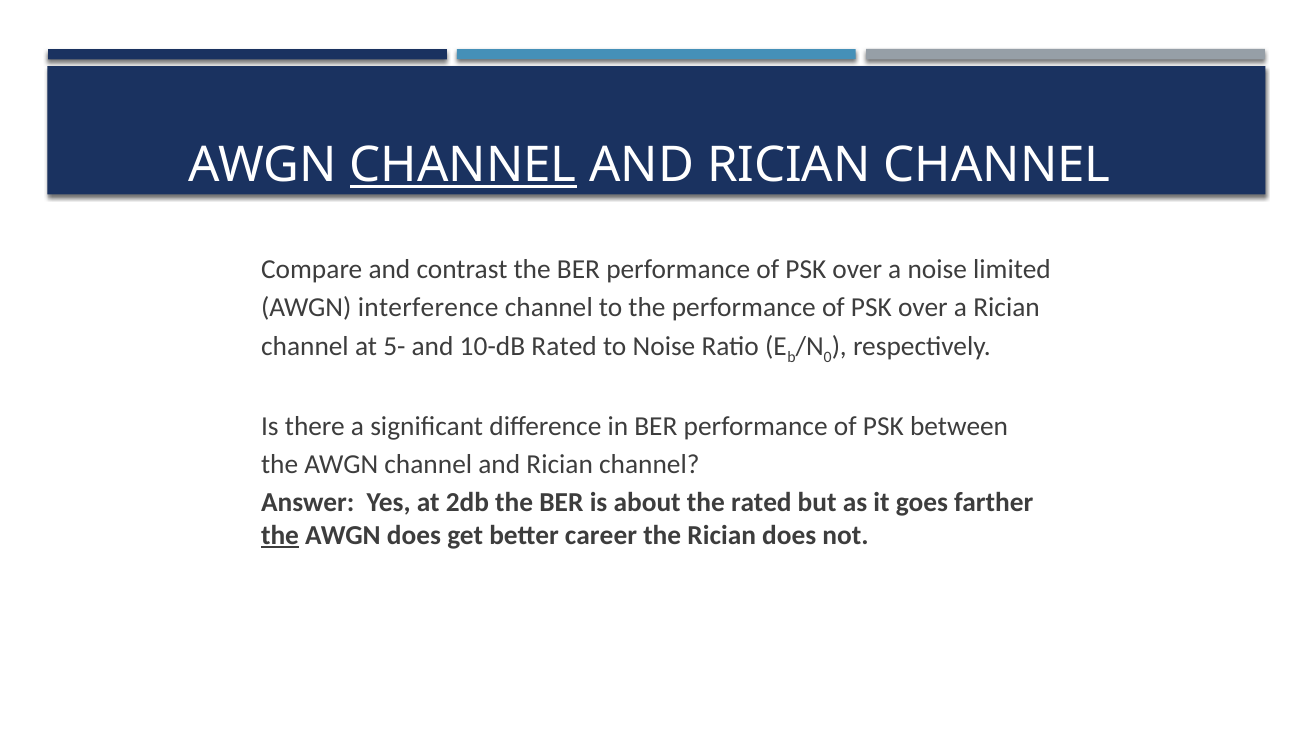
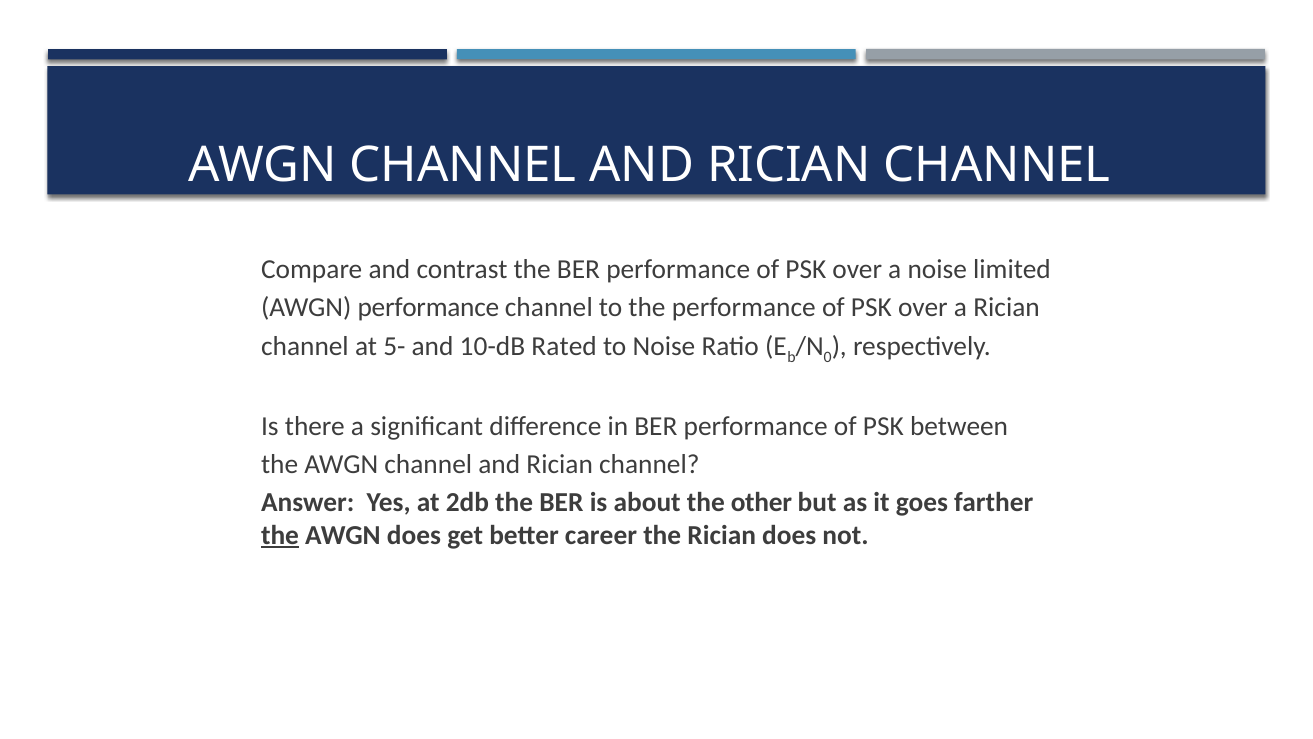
CHANNEL underline: present -> none (463, 165)
AWGN interference: interference -> performance (428, 308)
the rated: rated -> other (761, 502)
